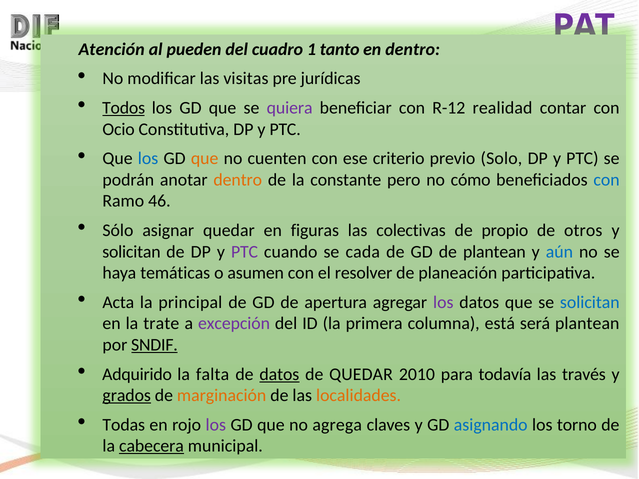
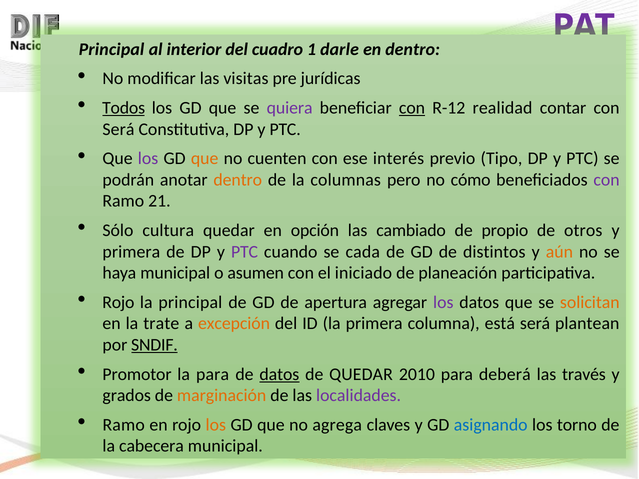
Atención: Atención -> Principal (112, 49)
pueden: pueden -> interior (194, 49)
tanto: tanto -> darle (340, 49)
con underline: none -> present (412, 108)
Ocio: Ocio -> Será (118, 129)
los colour: blue -> purple (148, 159)
criterio: criterio -> interés (399, 159)
Solo: Solo -> Tipo (501, 159)
constante: constante -> columnas (346, 180)
con colour: blue -> purple (607, 180)
46: 46 -> 21 (159, 201)
asignar: asignar -> cultura (168, 231)
figuras: figuras -> opción (315, 231)
colectivas: colectivas -> cambiado (411, 231)
solicitan: solicitan -> primera (131, 252)
de plantean: plantean -> distintos (494, 252)
aún colour: blue -> orange (559, 252)
haya temáticas: temáticas -> municipal (175, 273)
resolver: resolver -> iniciado (363, 273)
Acta: Acta -> Rojo (118, 302)
solicitan colour: blue -> orange (590, 302)
excepción colour: purple -> orange (234, 324)
Adquirido: Adquirido -> Promotor (137, 374)
la falta: falta -> para (213, 374)
todavía: todavía -> deberá (505, 374)
grados underline: present -> none (127, 396)
localidades colour: orange -> purple (359, 396)
Todas: Todas -> Ramo (124, 425)
los colour: purple -> orange (216, 425)
cabecera underline: present -> none (151, 446)
